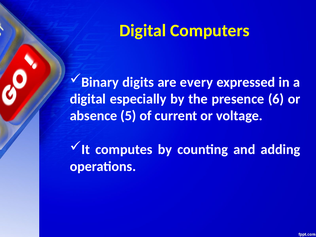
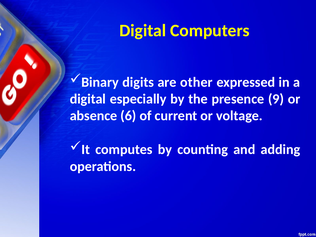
every: every -> other (196, 82)
6: 6 -> 9 (276, 99)
5: 5 -> 6 (128, 116)
